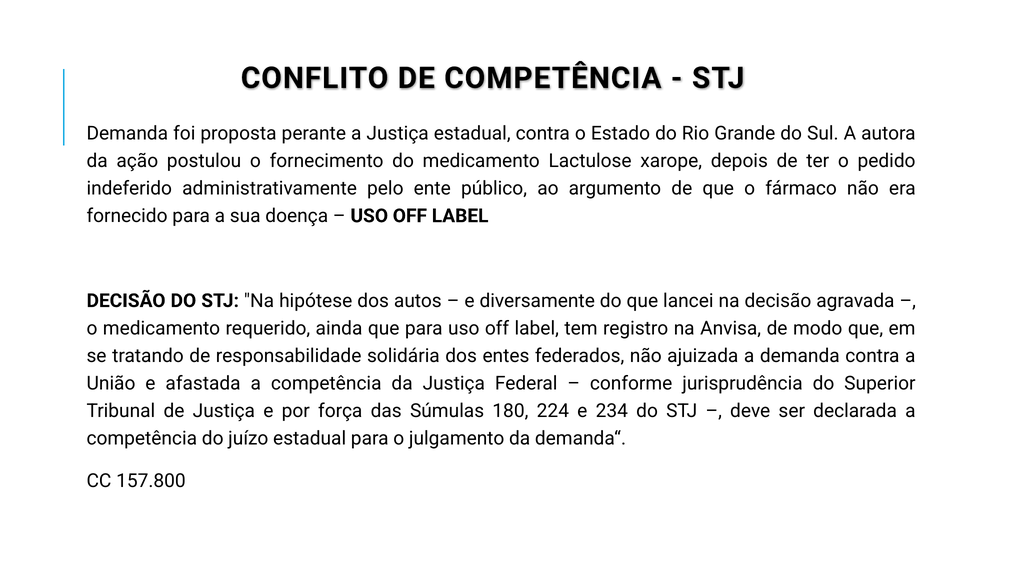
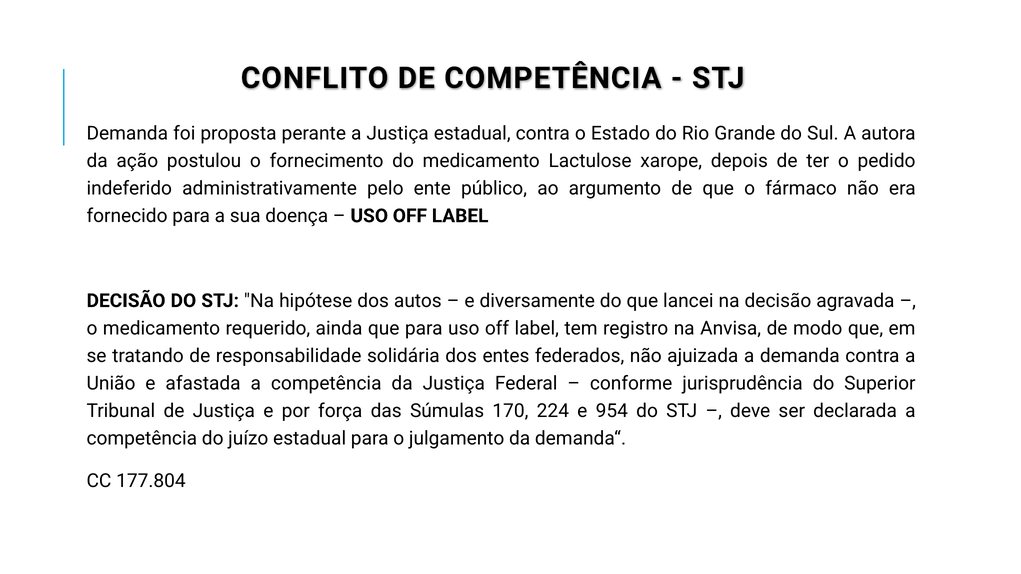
180: 180 -> 170 (510, 411)
234: 234 -> 954 (612, 411)
157.800: 157.800 -> 177.804 (151, 481)
